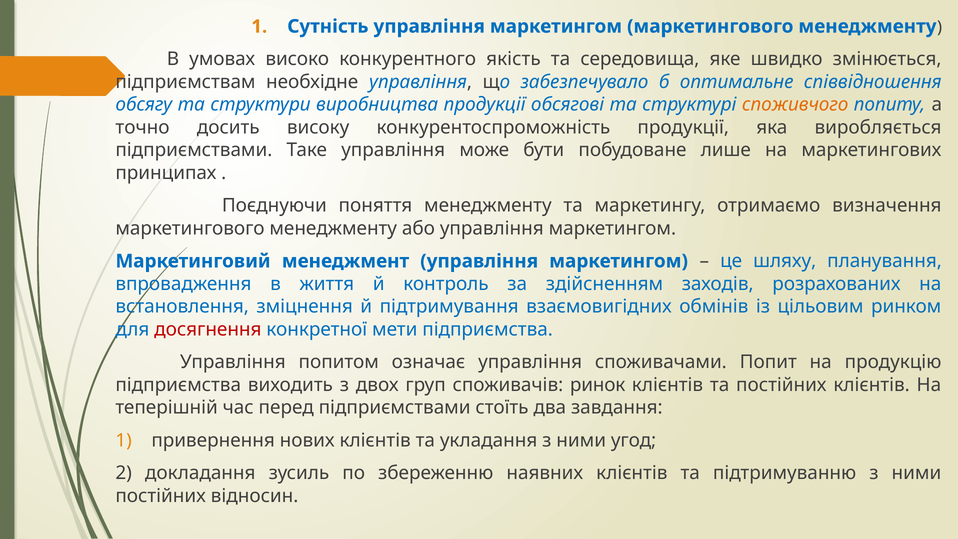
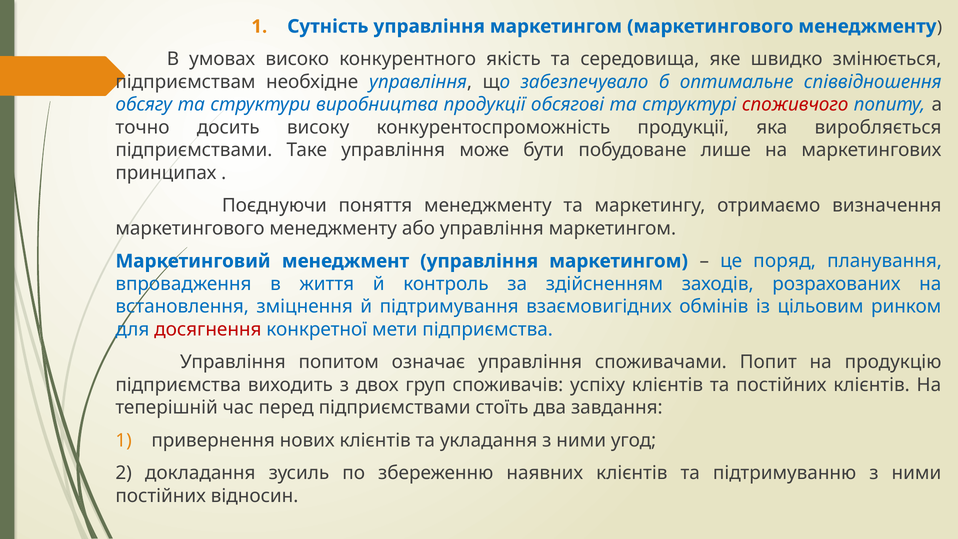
споживчого colour: orange -> red (795, 105)
шляху: шляху -> поряд (785, 261)
ринок: ринок -> успіху (598, 385)
